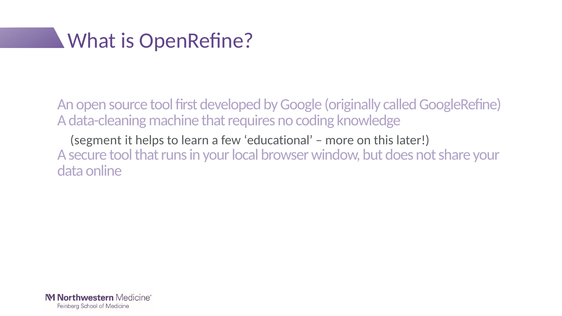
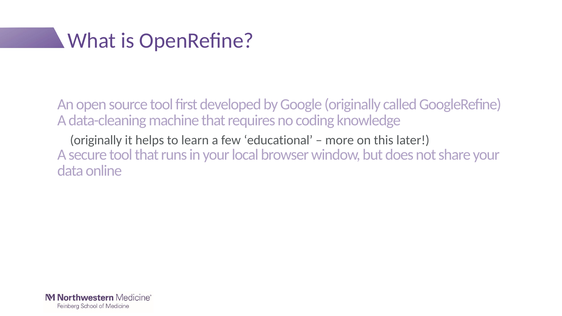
segment: segment -> originally (96, 140)
